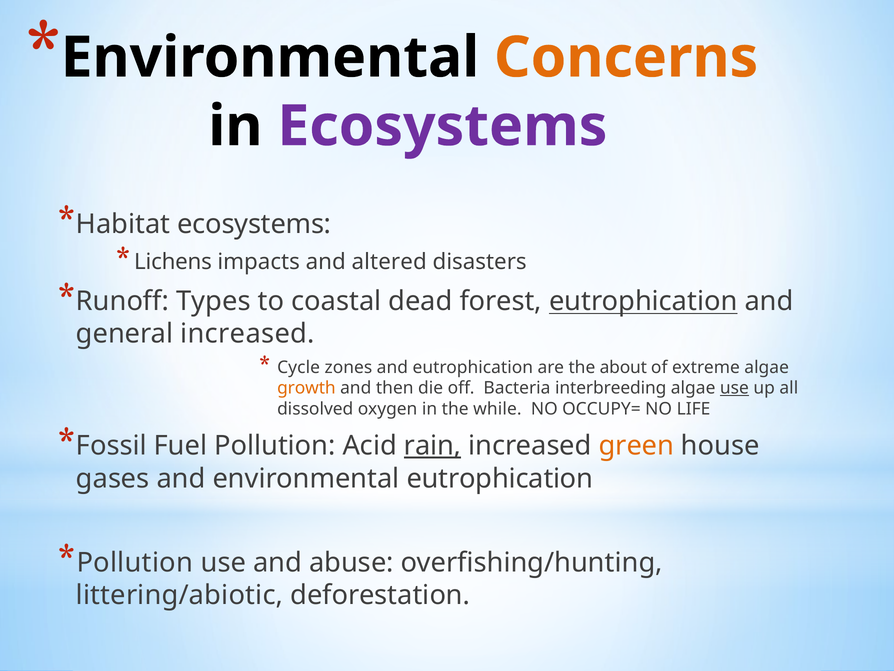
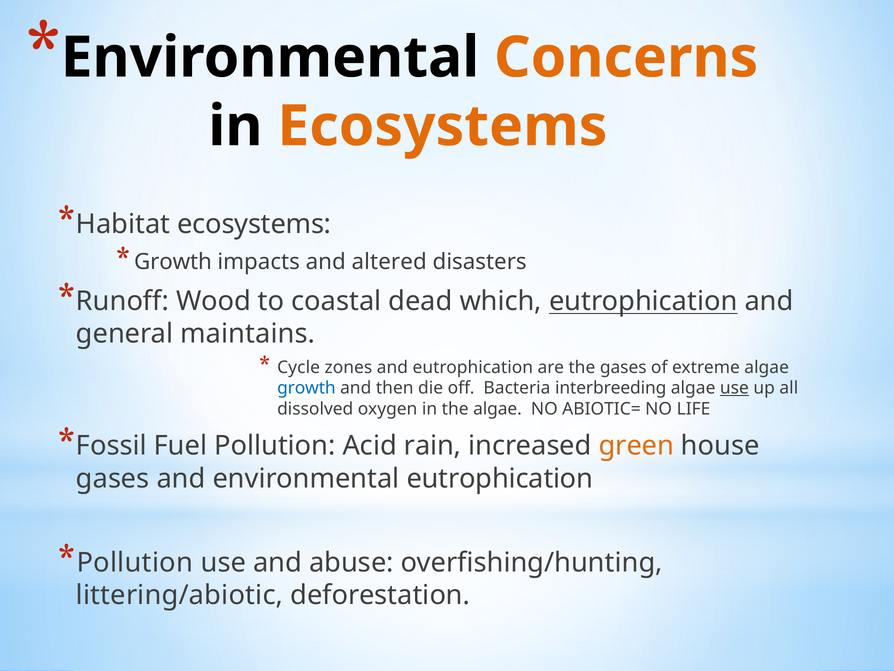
Ecosystems colour: purple -> orange (442, 126)
Lichens: Lichens -> Growth (173, 262)
Types: Types -> Wood (213, 301)
forest: forest -> which (501, 301)
general increased: increased -> maintains (248, 334)
the about: about -> gases (623, 367)
growth colour: orange -> blue (306, 388)
the while: while -> algae (497, 409)
OCCUPY=: OCCUPY= -> ABIOTIC= (601, 409)
rain underline: present -> none (433, 445)
